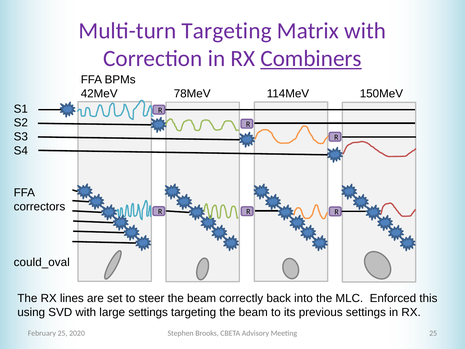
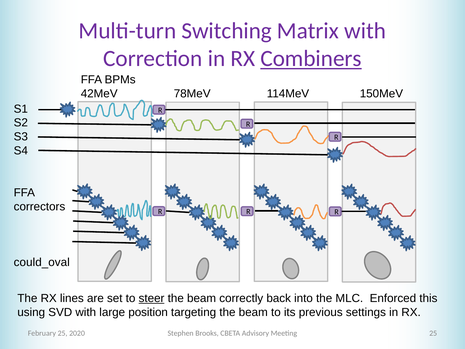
Multi-turn Targeting: Targeting -> Switching (227, 31)
steer underline: none -> present (152, 298)
large settings: settings -> position (148, 312)
